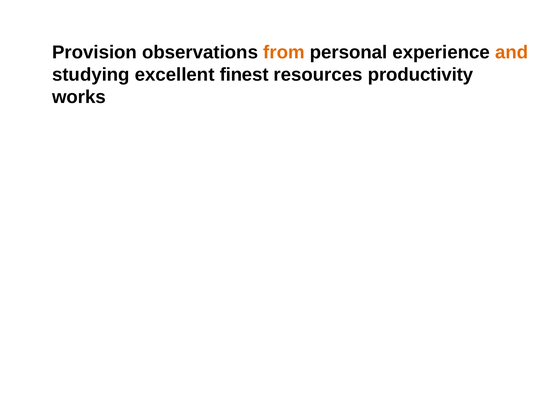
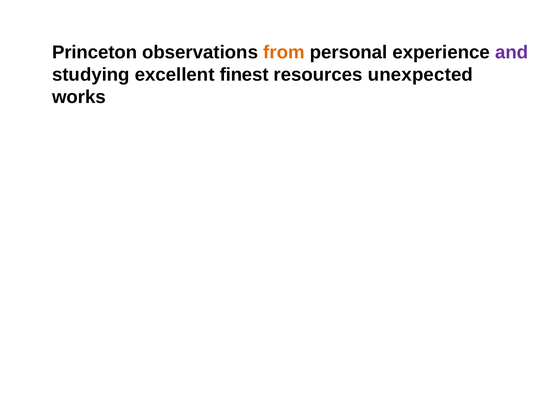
Provision: Provision -> Princeton (95, 52)
and colour: orange -> purple (512, 52)
productivity: productivity -> unexpected (420, 75)
